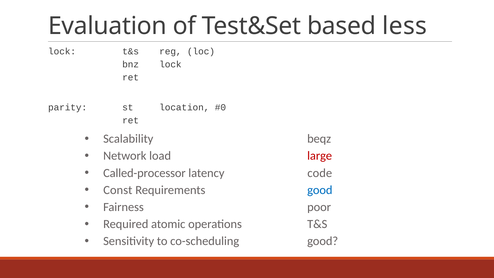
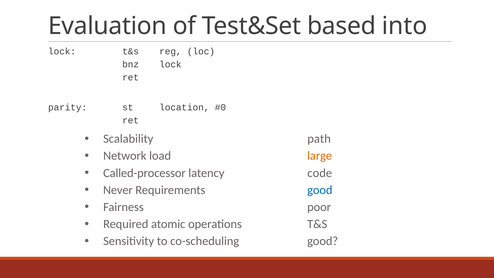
less: less -> into (405, 26)
beqz: beqz -> path (319, 139)
large colour: red -> orange (320, 156)
Const: Const -> Never (118, 190)
